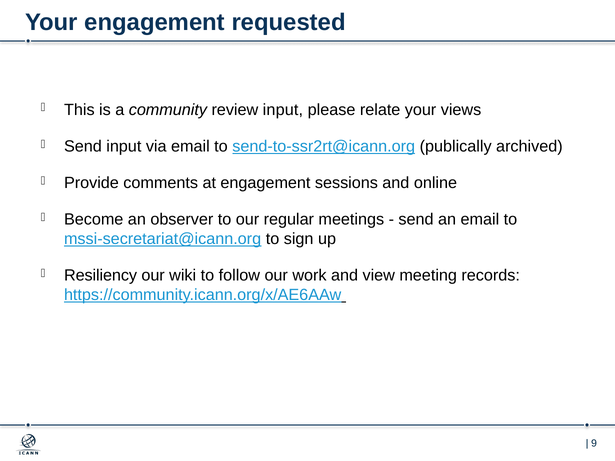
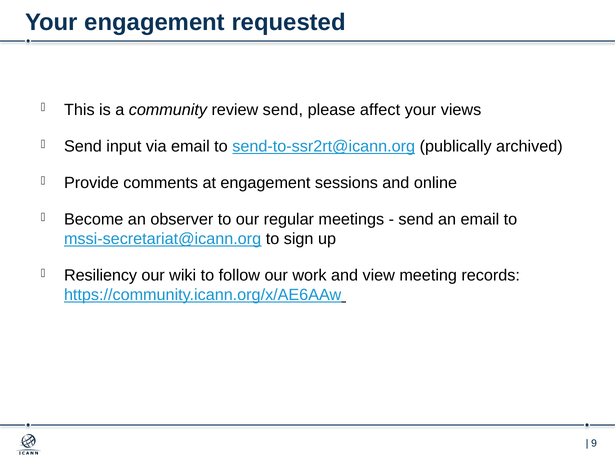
review input: input -> send (283, 110)
relate: relate -> affect (380, 110)
